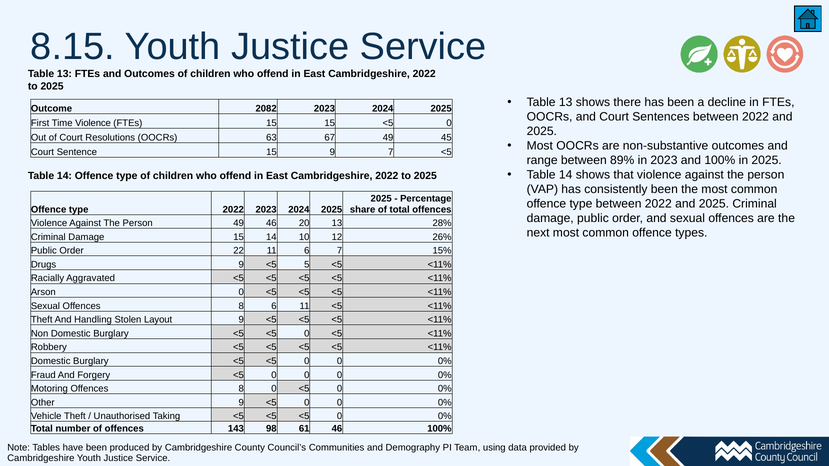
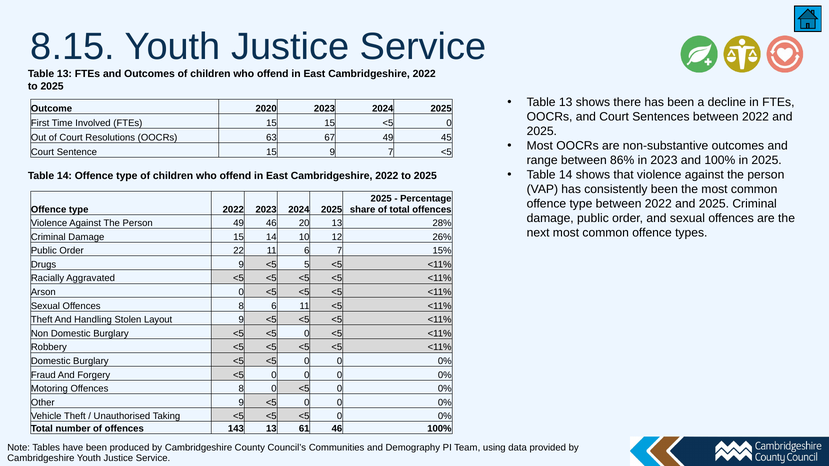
2082: 2082 -> 2020 (266, 109)
Time Violence: Violence -> Involved (93, 123)
89%: 89% -> 86% (622, 160)
143 98: 98 -> 13 (271, 429)
